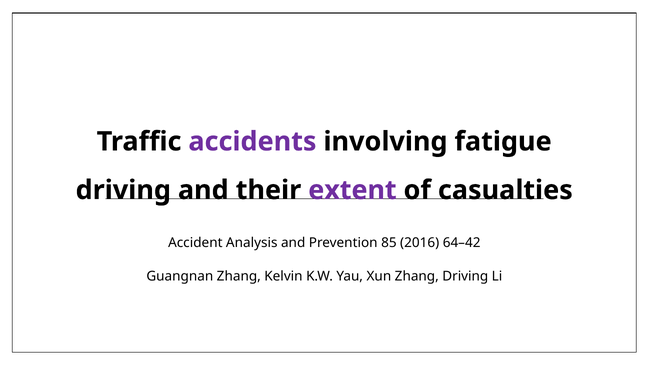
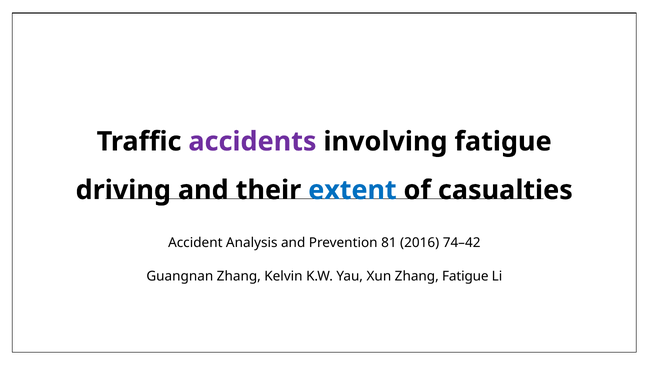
extent colour: purple -> blue (352, 190)
85: 85 -> 81 (389, 243)
64–42: 64–42 -> 74–42 (462, 243)
Zhang Driving: Driving -> Fatigue (465, 277)
